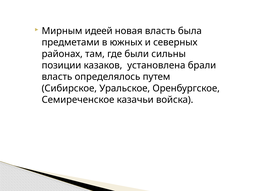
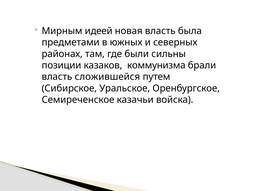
установлена: установлена -> коммунизма (156, 65)
определялось: определялось -> сложившейся (107, 77)
